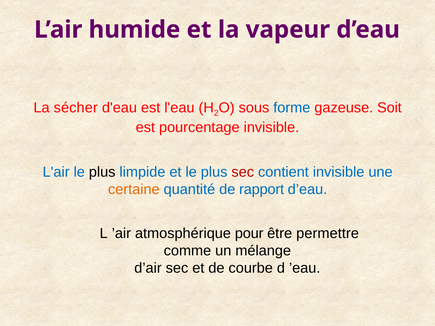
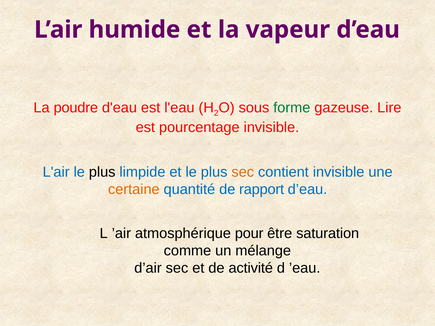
sécher: sécher -> poudre (76, 108)
forme colour: blue -> green (292, 108)
Soit: Soit -> Lire (389, 108)
sec colour: red -> orange (243, 172)
permettre: permettre -> saturation (328, 233)
courbe: courbe -> activité (251, 268)
